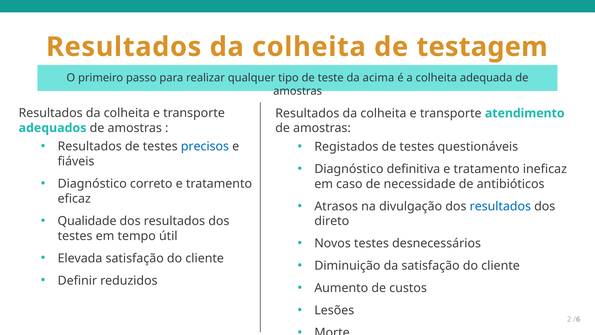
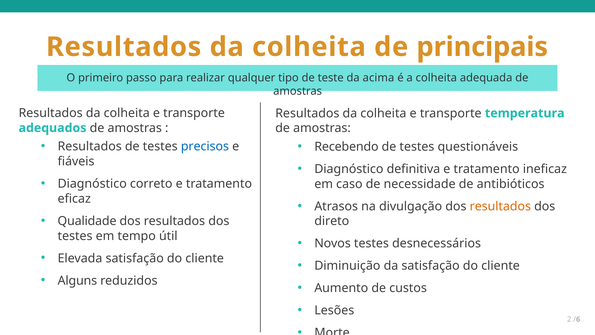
testagem: testagem -> principais (482, 47)
atendimento: atendimento -> temperatura (525, 113)
Registados: Registados -> Recebendo (346, 147)
resultados colour: blue -> orange (500, 206)
Definir: Definir -> Alguns (77, 280)
